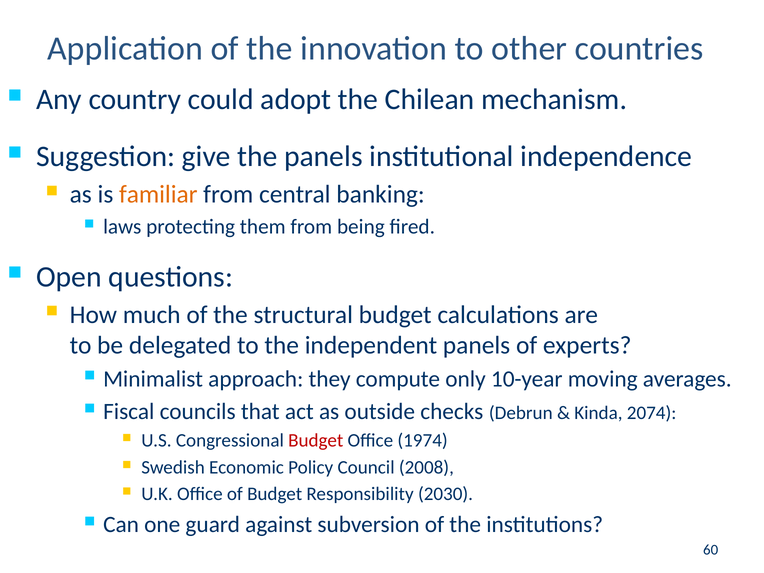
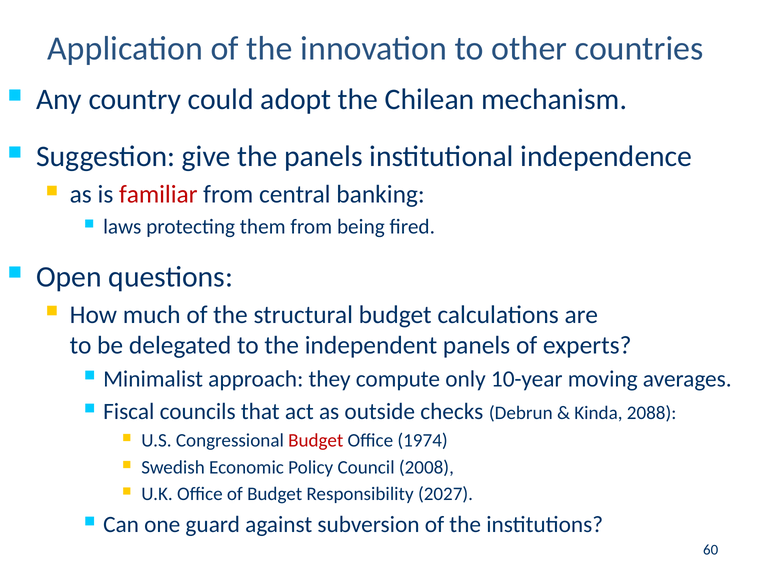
familiar colour: orange -> red (158, 194)
2074: 2074 -> 2088 (652, 413)
2030: 2030 -> 2027 (446, 494)
